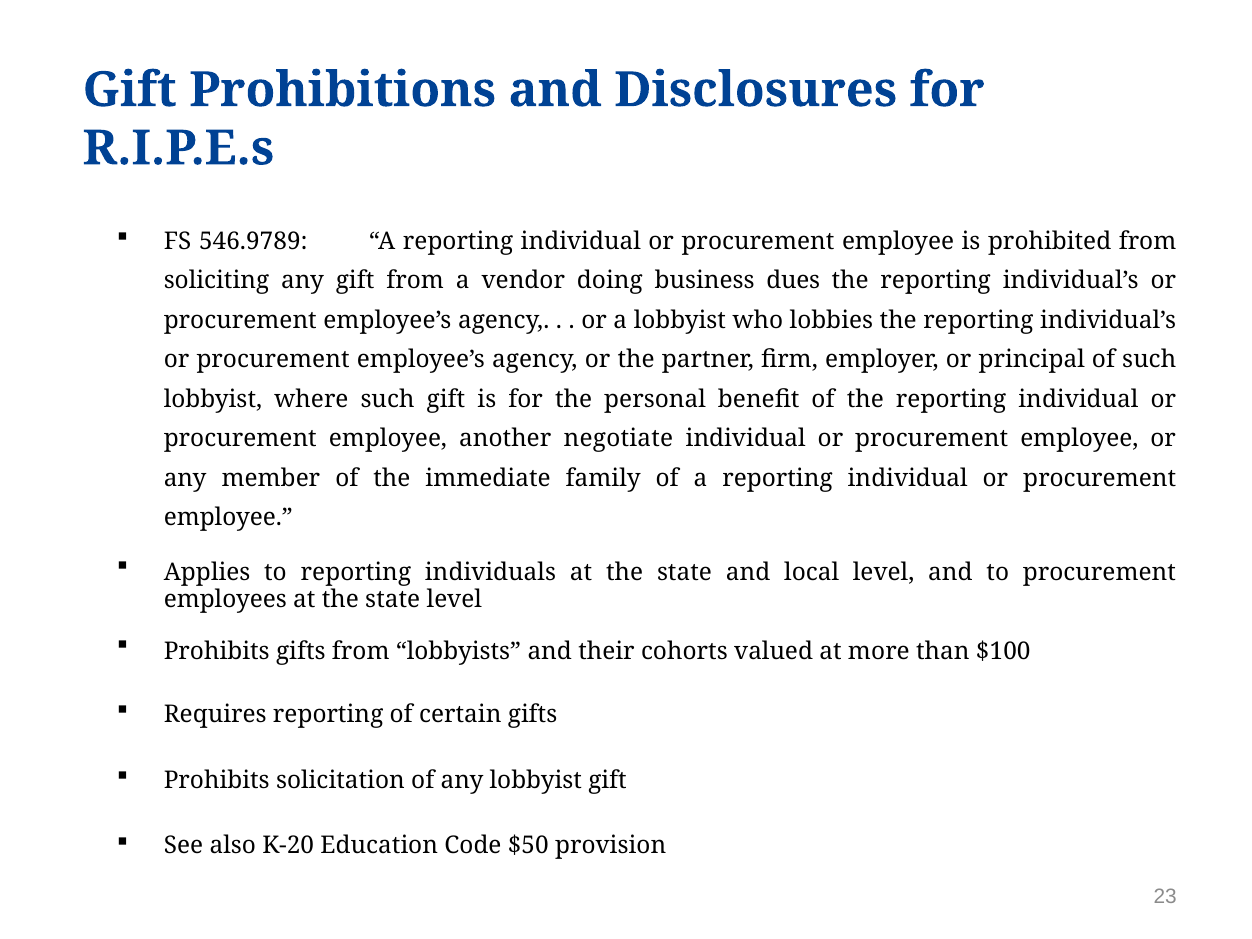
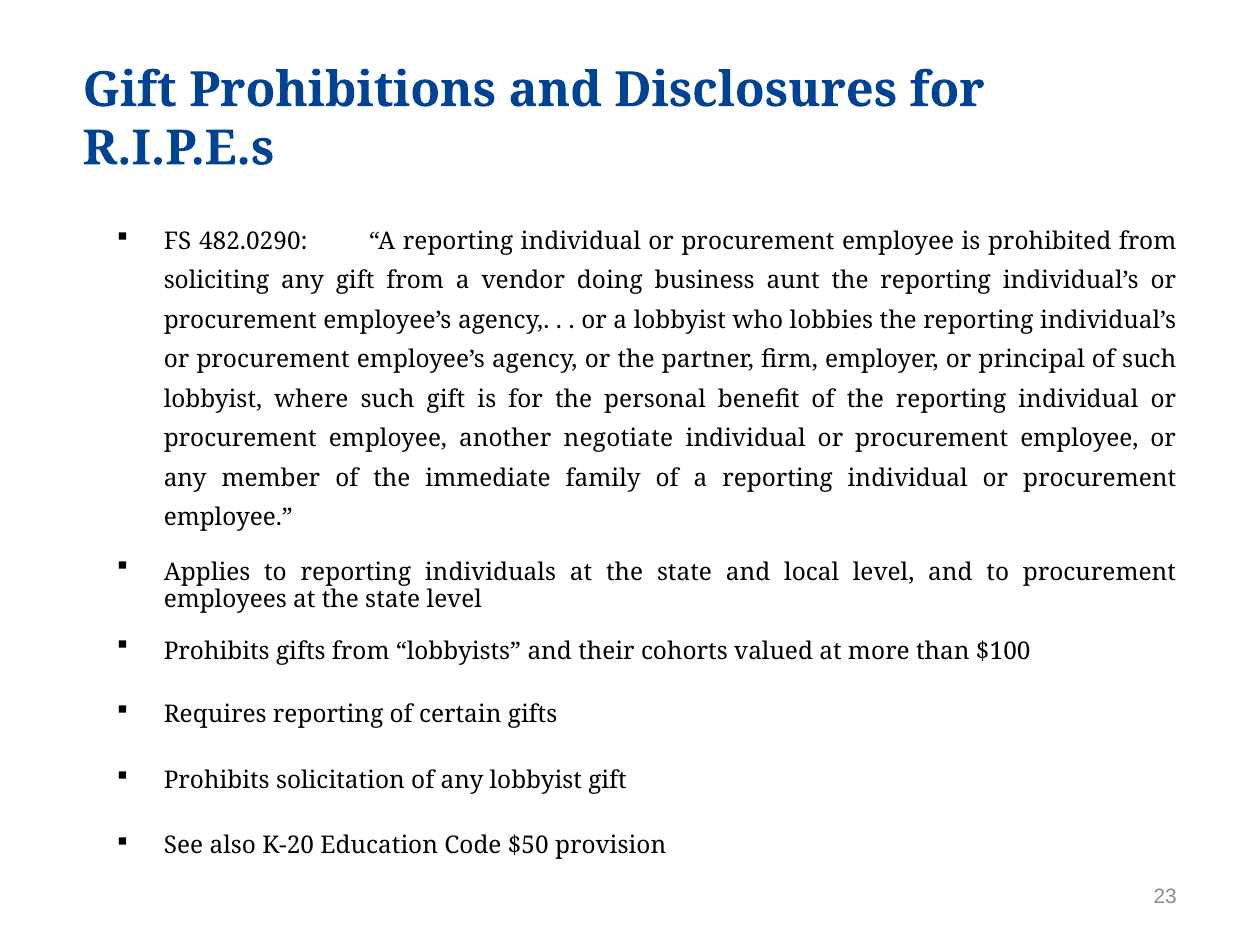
546.9789: 546.9789 -> 482.0290 (253, 241)
dues: dues -> aunt (793, 281)
